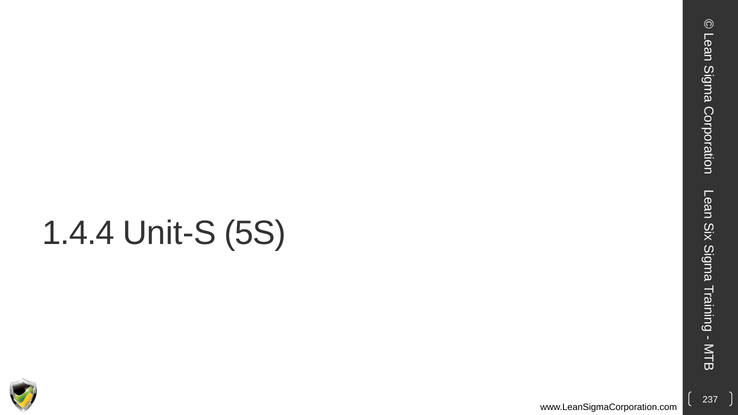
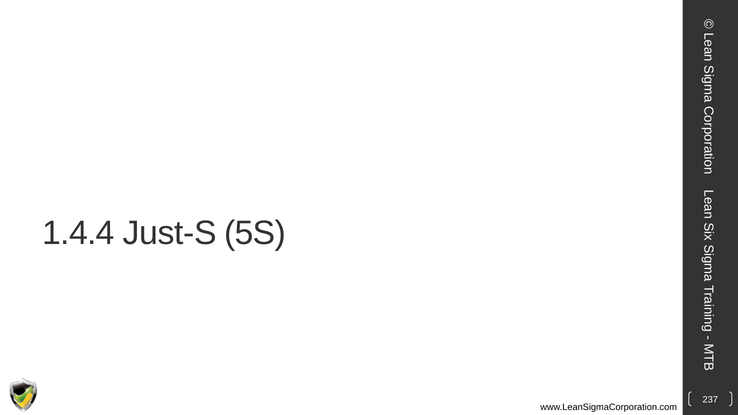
Unit-S: Unit-S -> Just-S (170, 233)
